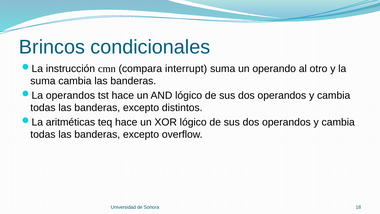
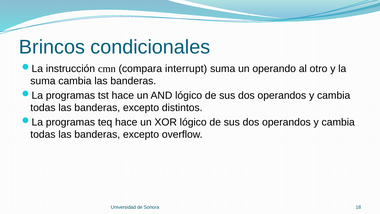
operandos: operandos -> programas (70, 95)
aritméticas: aritméticas -> programas (70, 122)
